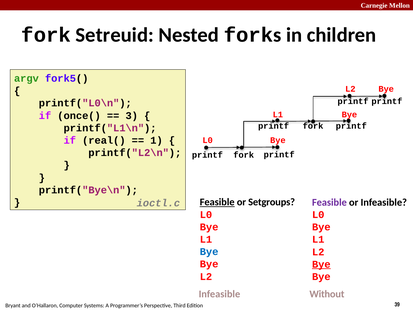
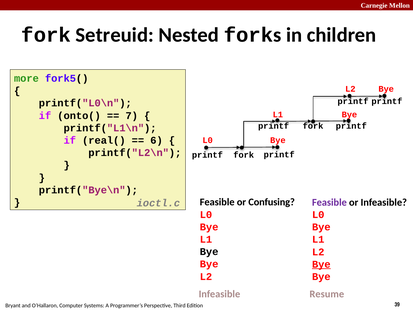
argv: argv -> more (26, 78)
once(: once( -> onto( (79, 116)
3: 3 -> 7 (132, 116)
1: 1 -> 6 (157, 140)
Feasible underline: present -> none (217, 202)
Setgroups: Setgroups -> Confusing (272, 202)
Bye colour: blue -> black (209, 252)
Without: Without -> Resume (327, 294)
